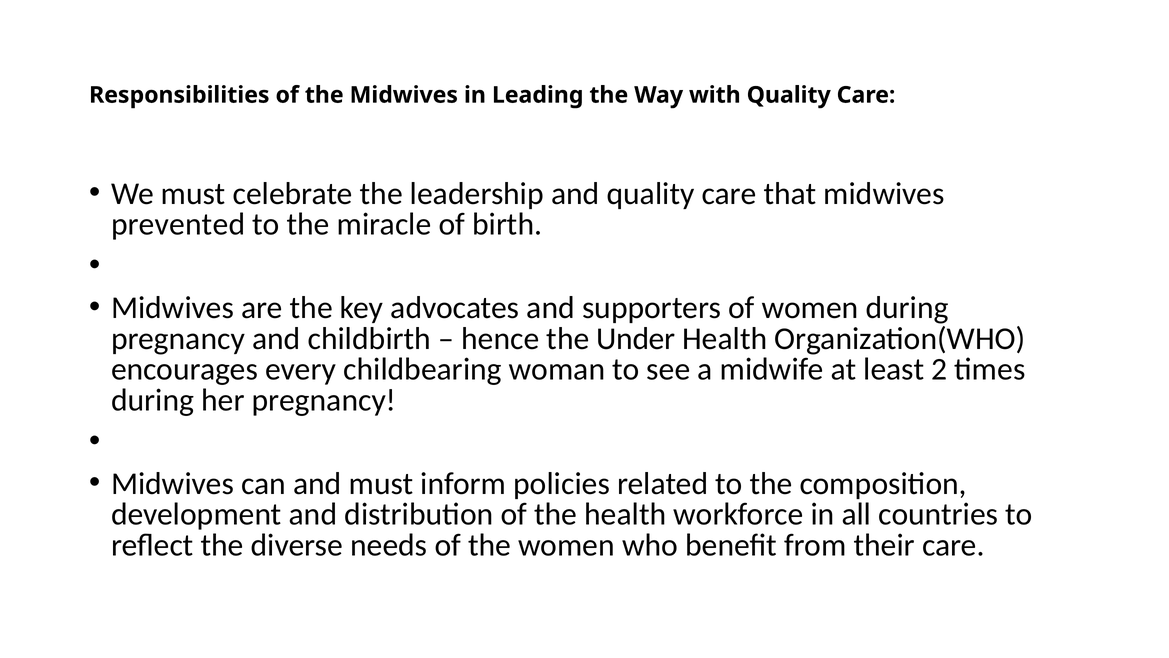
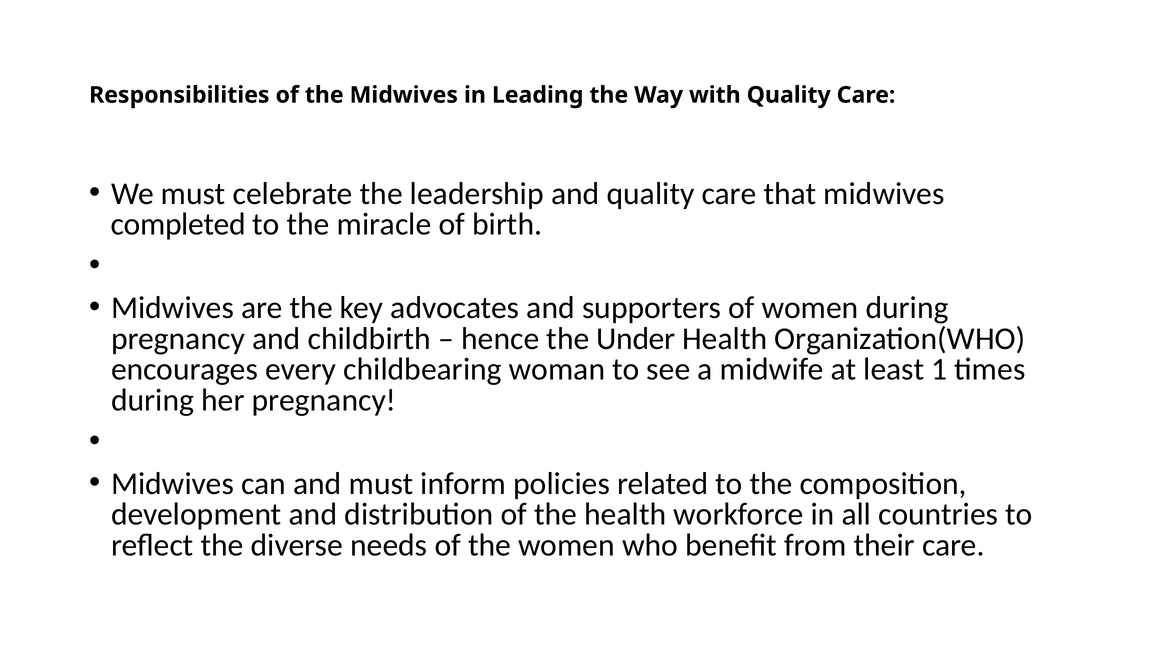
prevented: prevented -> completed (178, 224)
2: 2 -> 1 (939, 369)
